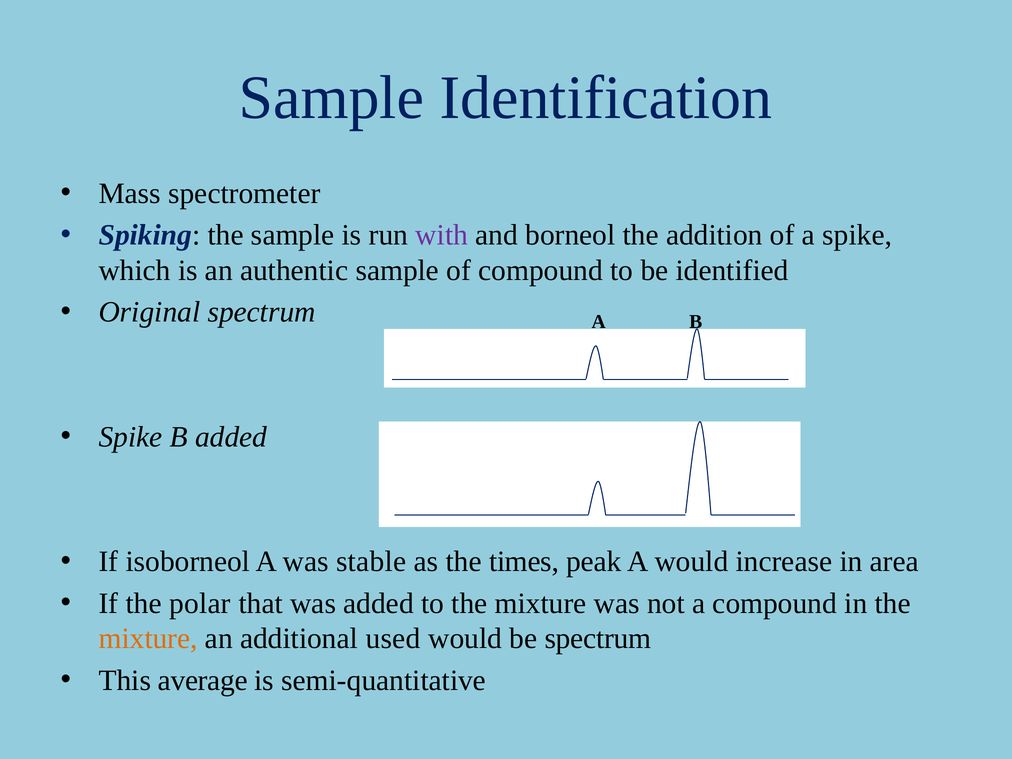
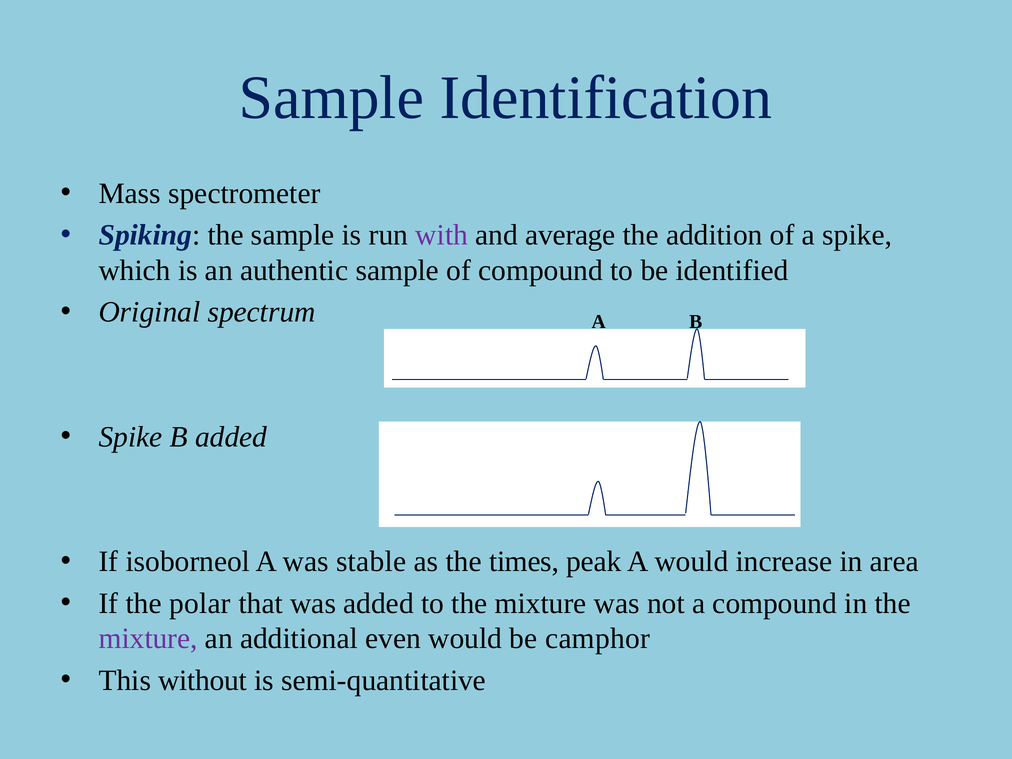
borneol: borneol -> average (570, 235)
mixture colour: orange -> purple (148, 639)
used: used -> even (393, 639)
be spectrum: spectrum -> camphor (598, 639)
average: average -> without (203, 680)
